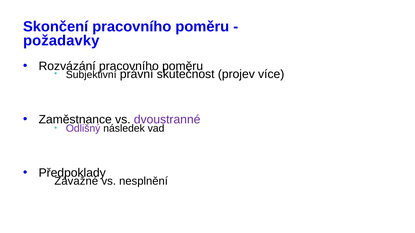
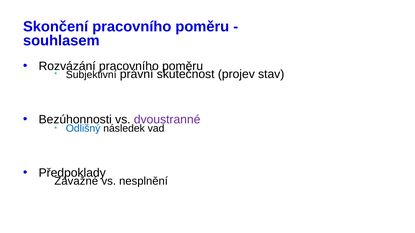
požadavky: požadavky -> souhlasem (61, 41)
více: více -> stav (271, 74)
Zaměstnance: Zaměstnance -> Bezúhonnosti (75, 120)
Odlišný colour: purple -> blue (83, 129)
